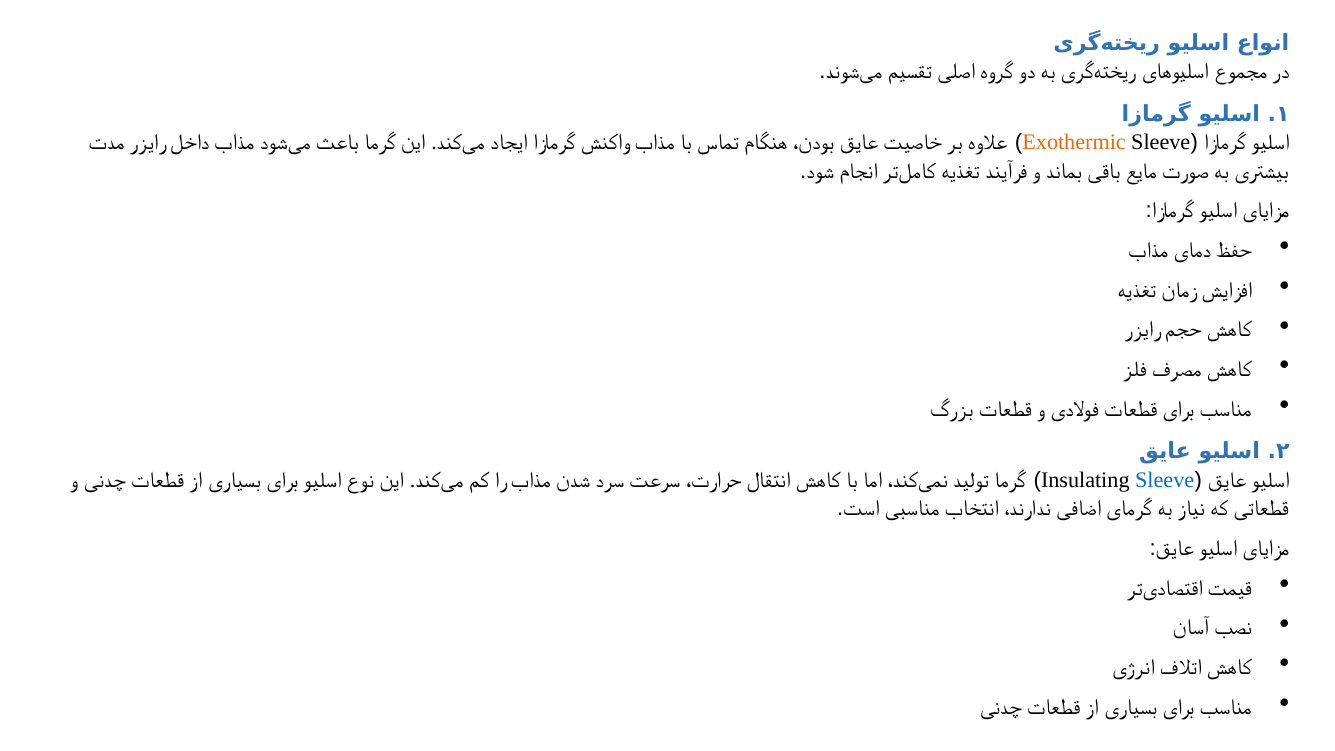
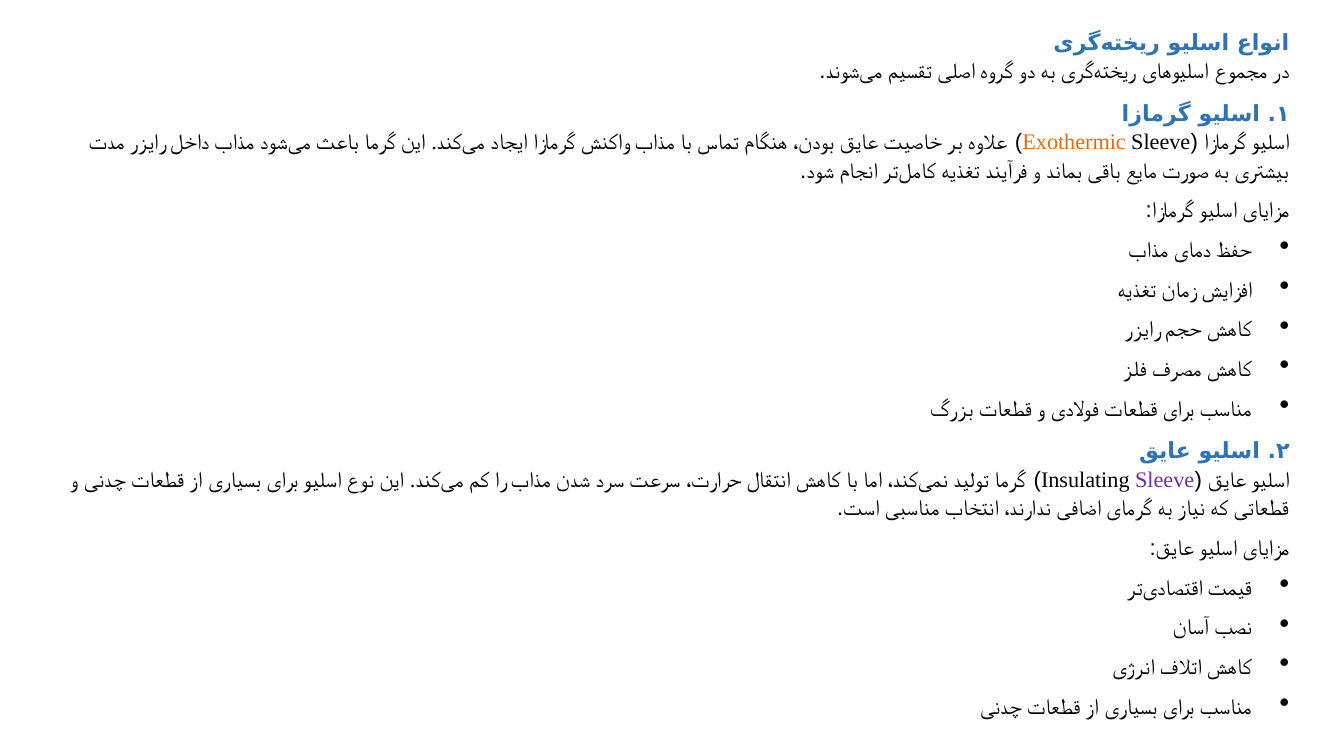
Sleeve colour: blue -> purple (1165, 480)
